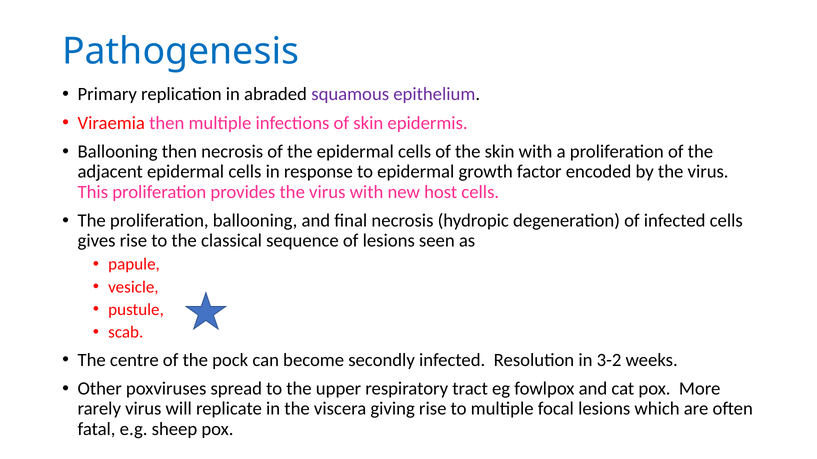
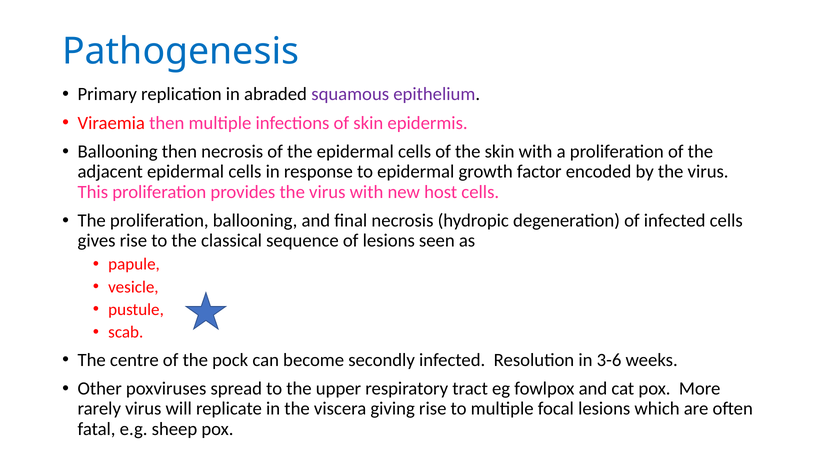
3-2: 3-2 -> 3-6 (609, 360)
